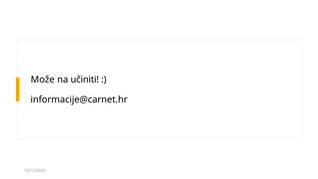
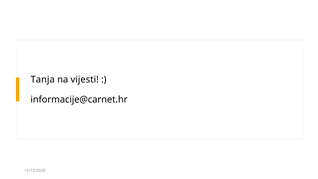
Može: Može -> Tanja (43, 79)
učiniti: učiniti -> vijesti (85, 79)
